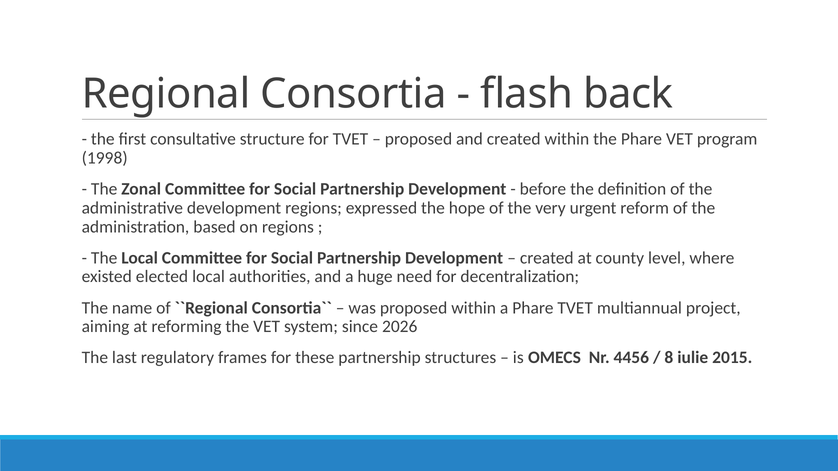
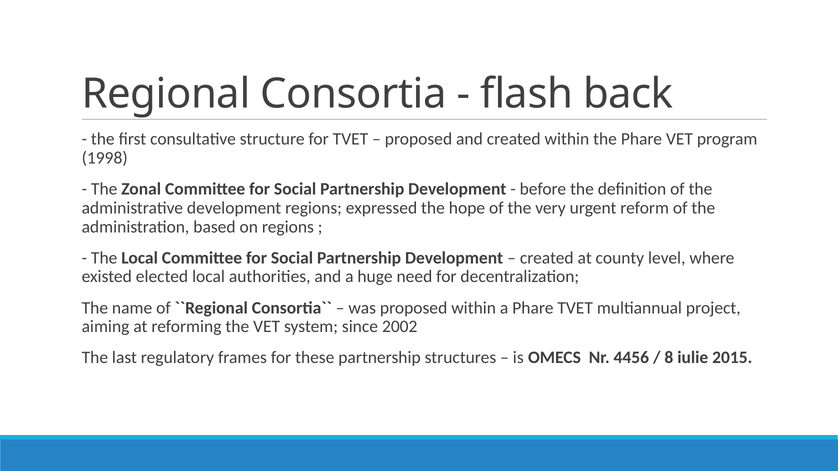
2026: 2026 -> 2002 (400, 327)
